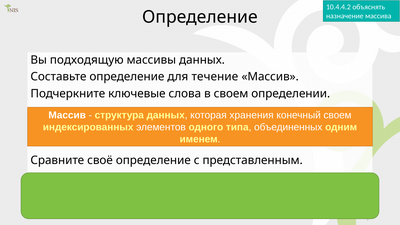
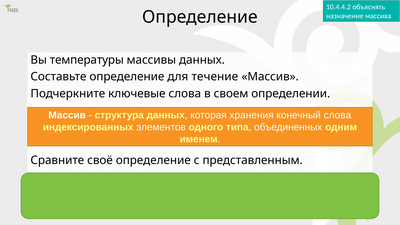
подходящую: подходящую -> температуры (87, 60)
конечный своем: своем -> слова (337, 115)
